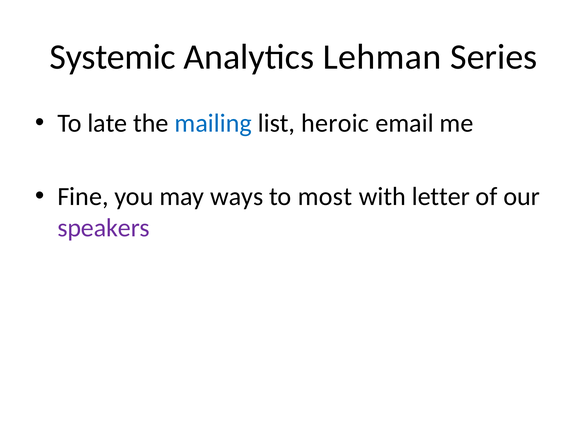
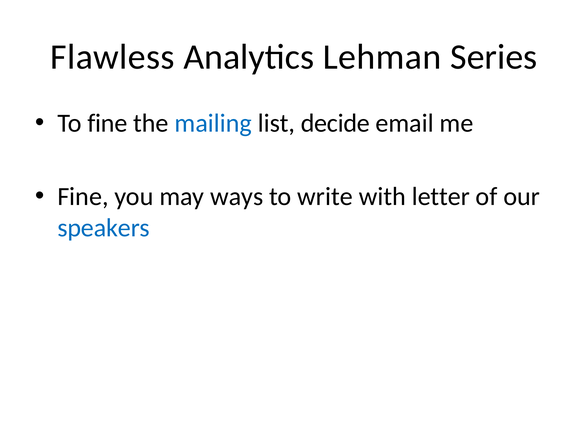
Systemic: Systemic -> Flawless (112, 57)
To late: late -> fine (107, 123)
heroic: heroic -> decide (335, 123)
most: most -> write (325, 197)
speakers colour: purple -> blue (104, 228)
